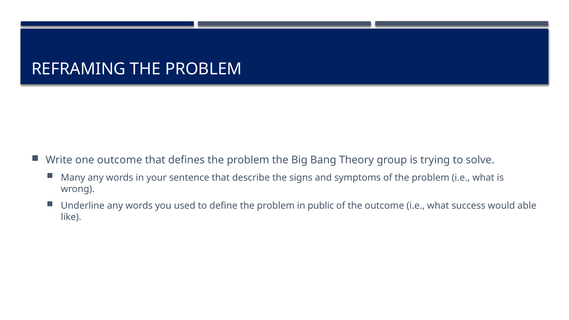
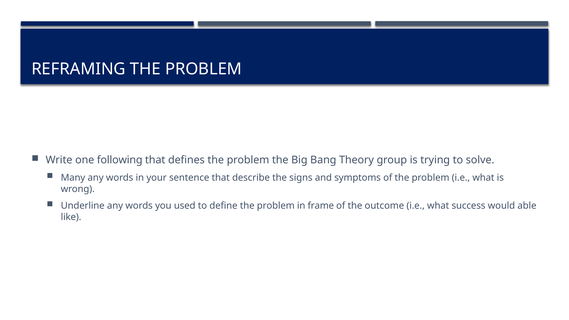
one outcome: outcome -> following (120, 160)
public: public -> frame (321, 206)
